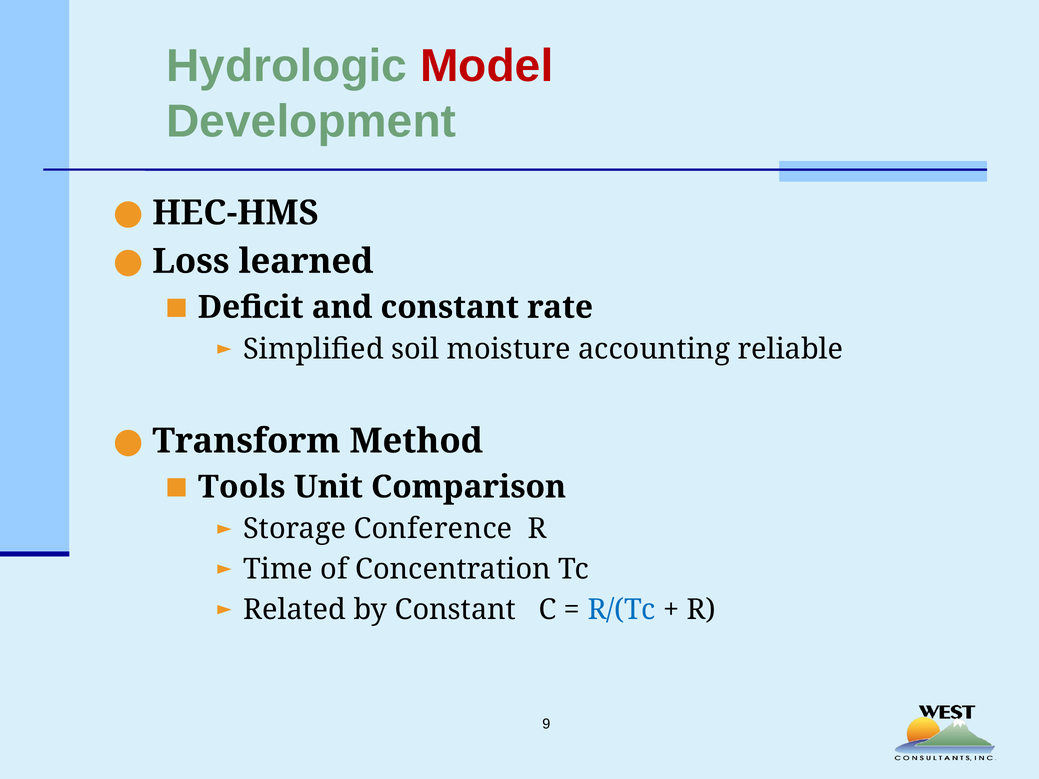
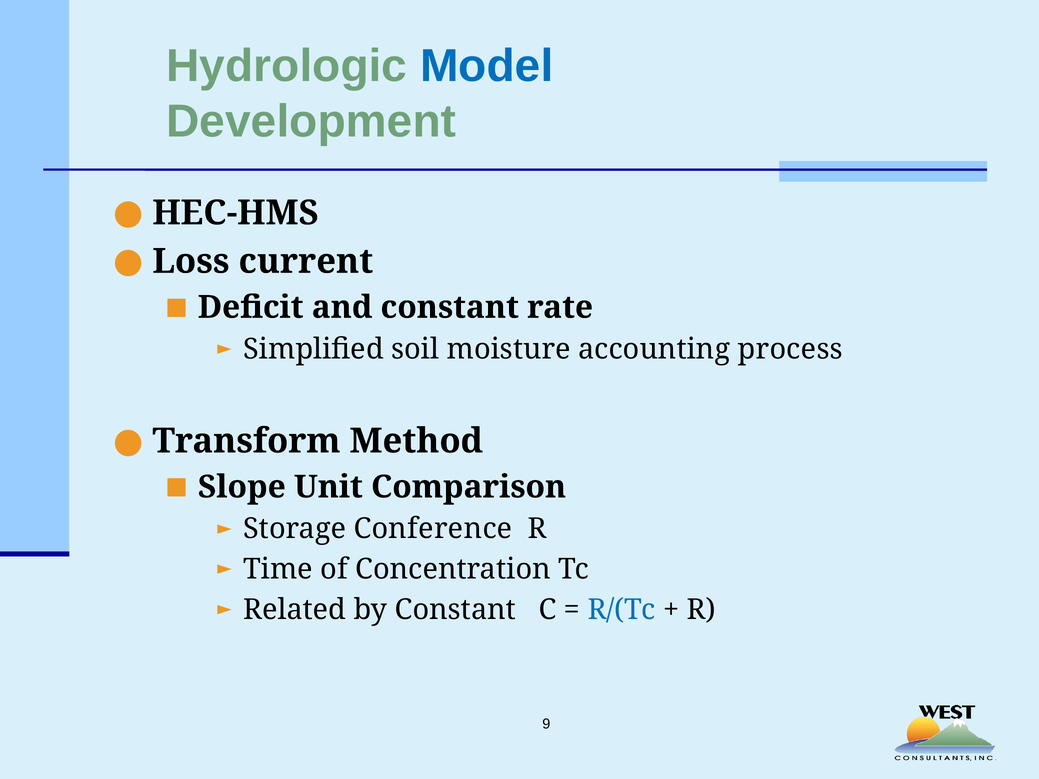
Model colour: red -> blue (487, 66)
learned: learned -> current (306, 261)
reliable: reliable -> process (790, 349)
Tools: Tools -> Slope (242, 487)
